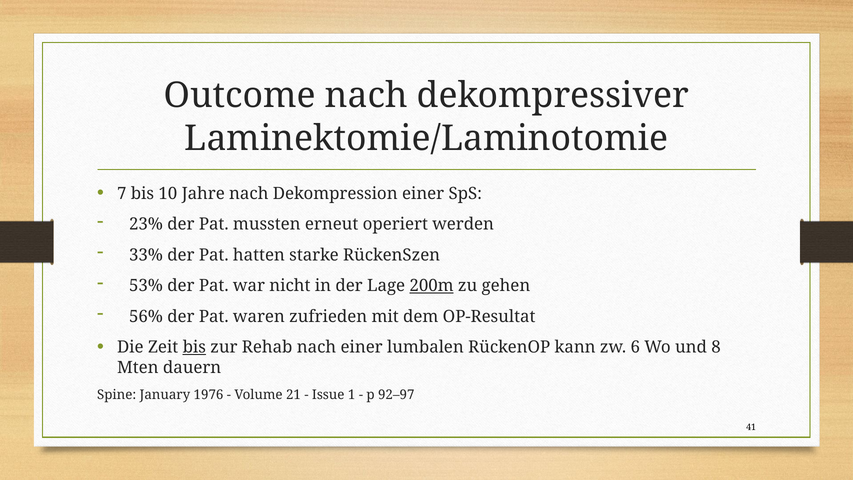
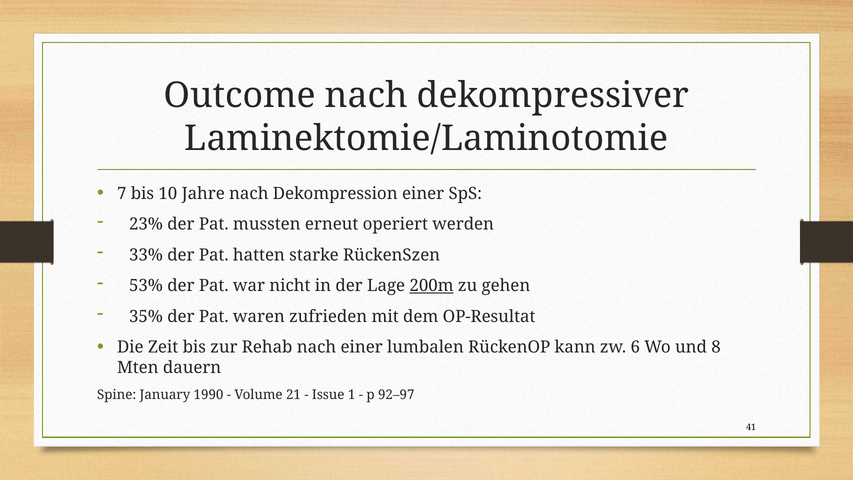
56%: 56% -> 35% (146, 316)
bis underline: present -> none (194, 347)
1976: 1976 -> 1990 (209, 395)
